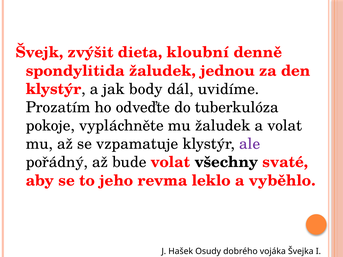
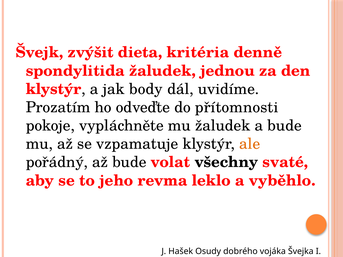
kloubní: kloubní -> kritéria (198, 52)
tuberkulóza: tuberkulóza -> přítomnosti (237, 107)
a volat: volat -> bude (285, 126)
ale colour: purple -> orange (250, 144)
